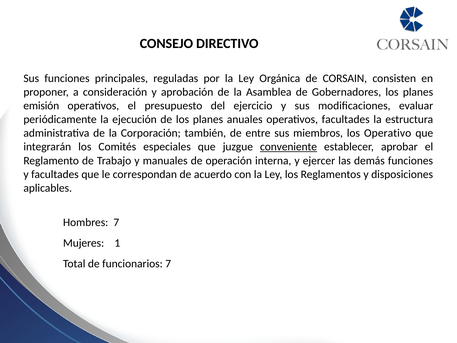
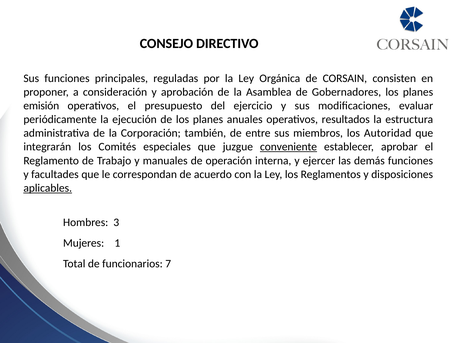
operativos facultades: facultades -> resultados (346, 119)
Operativo: Operativo -> Autoridad (388, 133)
aplicables underline: none -> present (48, 188)
Hombres 7: 7 -> 3 (116, 222)
